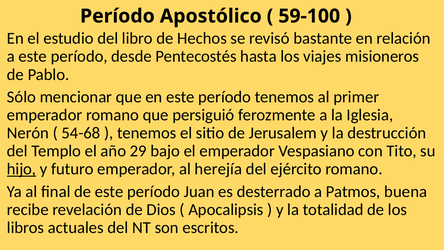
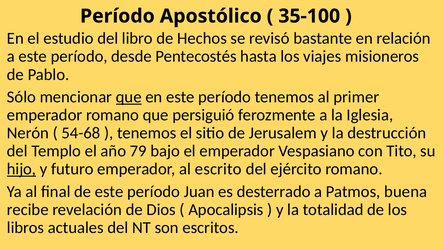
59-100: 59-100 -> 35-100 (309, 16)
que underline: none -> present (129, 97)
29: 29 -> 79 (138, 151)
herejía: herejía -> escrito (218, 169)
